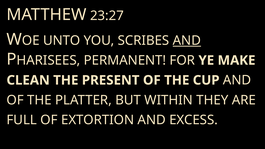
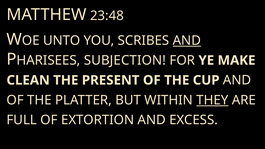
23:27: 23:27 -> 23:48 (107, 16)
PERMANENT: PERMANENT -> SUBJECTION (125, 60)
THEY underline: none -> present (212, 100)
